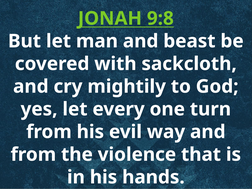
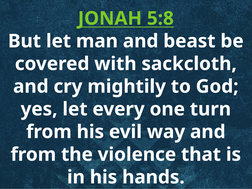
9:8: 9:8 -> 5:8 (160, 18)
